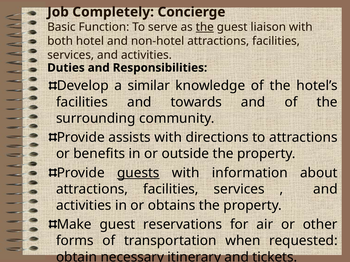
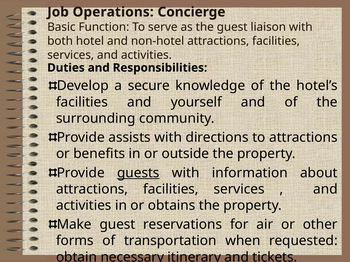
Completely: Completely -> Operations (113, 12)
the underline: present -> none (205, 27)
similar: similar -> secure (149, 86)
towards: towards -> yourself (196, 102)
